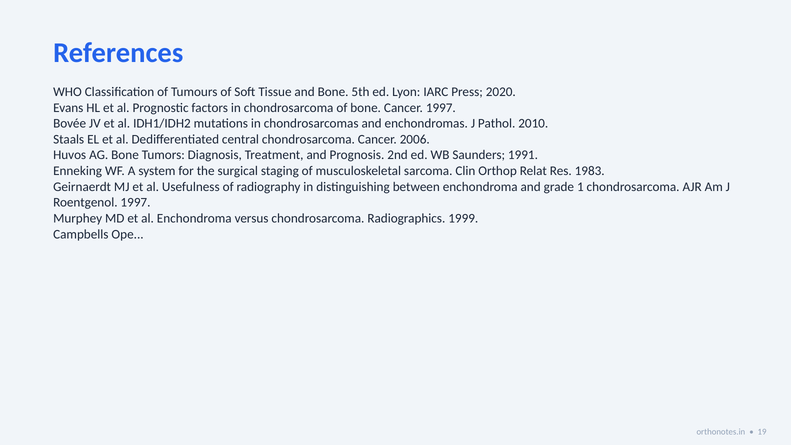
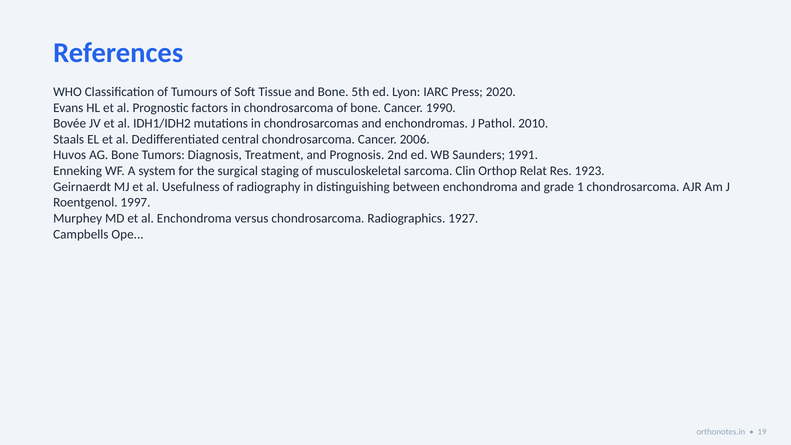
Cancer 1997: 1997 -> 1990 (441, 108)
1983: 1983 -> 1923 (590, 171)
1999: 1999 -> 1927 (463, 218)
